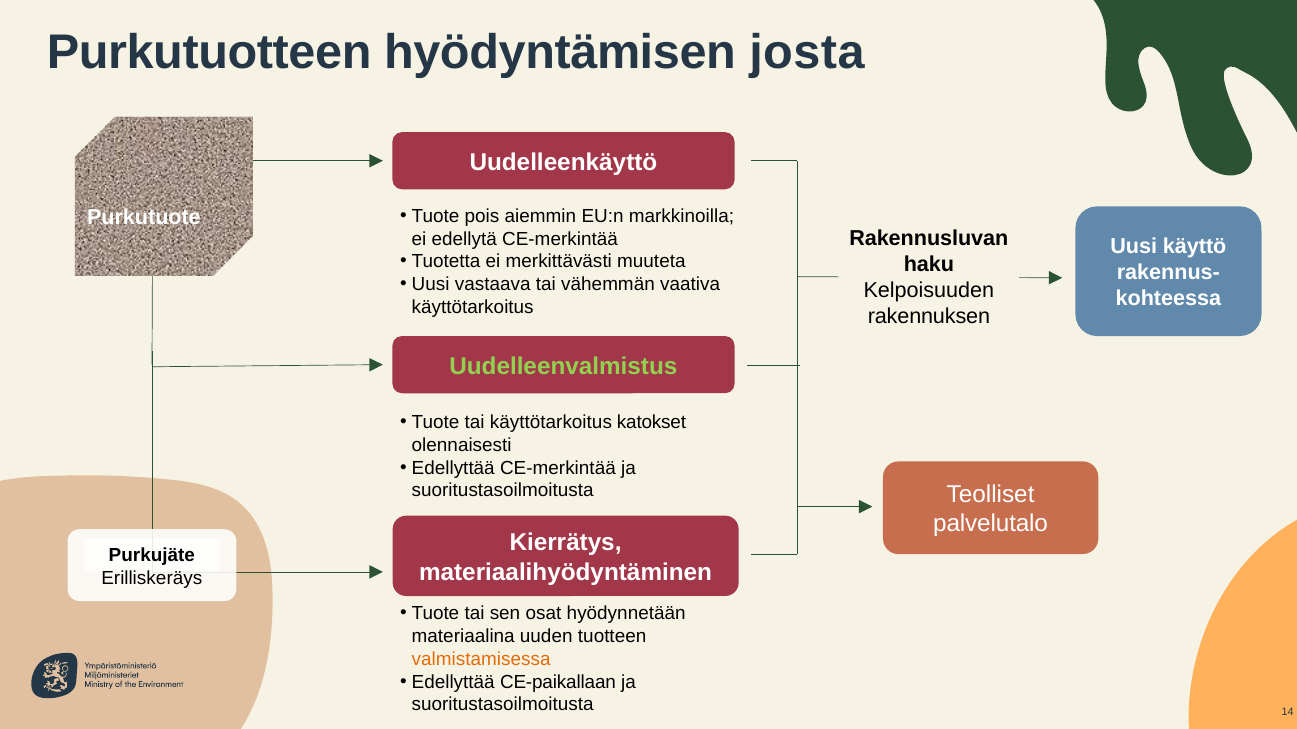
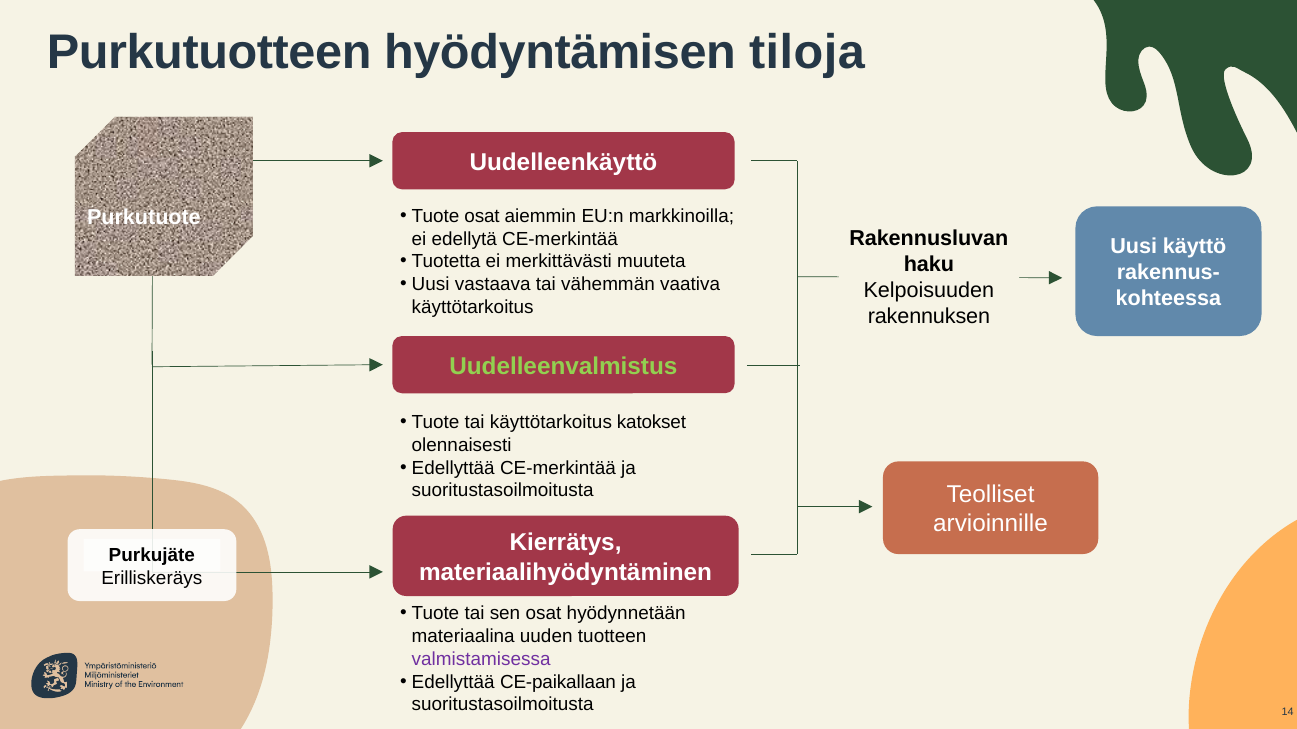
josta: josta -> tiloja (807, 52)
Tuote pois: pois -> osat (482, 216)
palvelutalo: palvelutalo -> arvioinnille (991, 524)
valmistamisessa colour: orange -> purple (481, 660)
